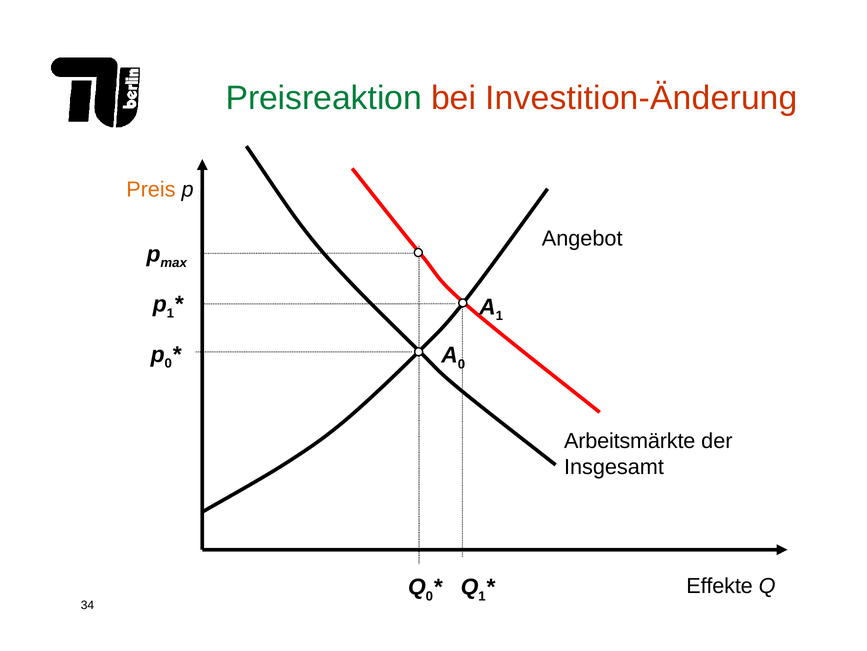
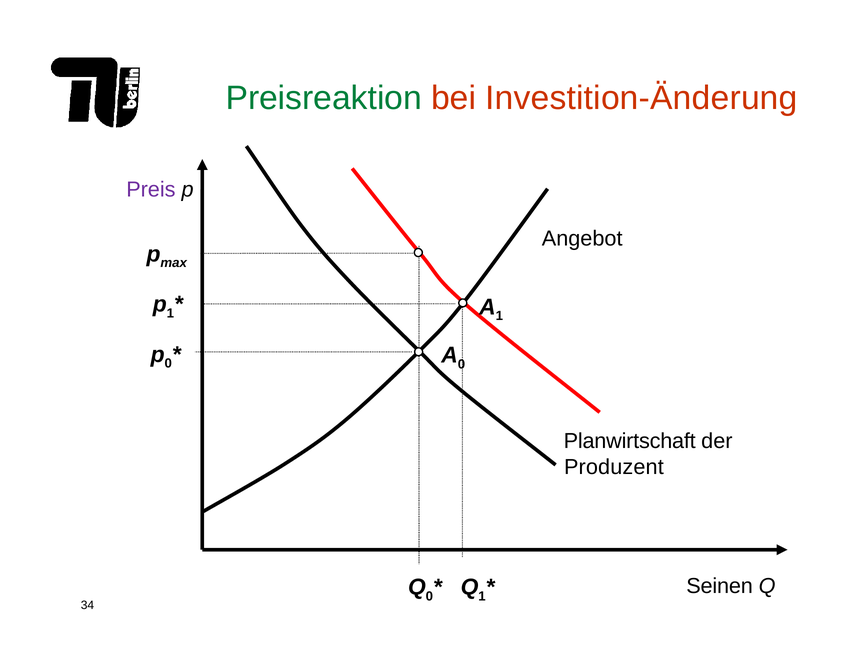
Preis colour: orange -> purple (151, 189)
Arbeitsmärkte: Arbeitsmärkte -> Planwirtschaft (630, 441)
Insgesamt: Insgesamt -> Produzent (614, 467)
Effekte: Effekte -> Seinen (720, 585)
